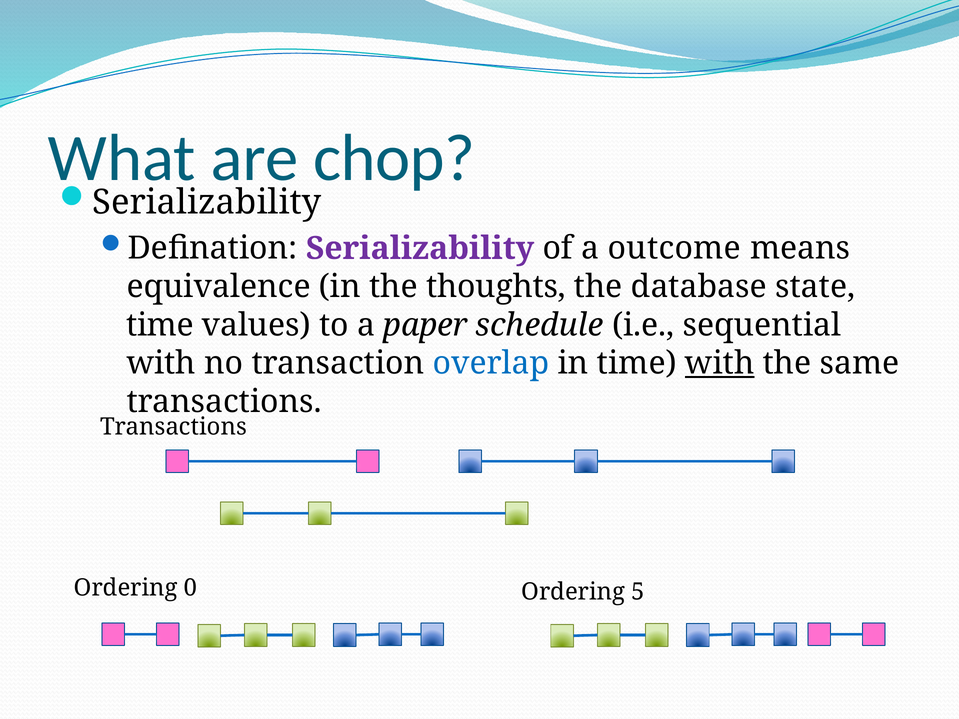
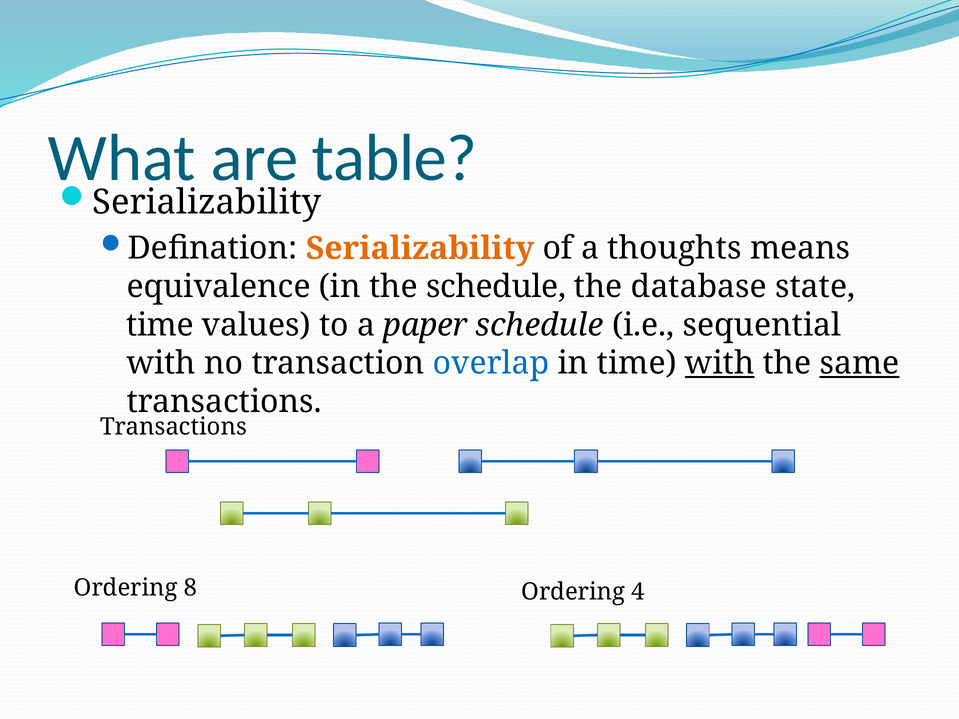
chop: chop -> table (394, 158)
Serializability colour: purple -> orange (420, 248)
outcome: outcome -> thoughts (674, 248)
the thoughts: thoughts -> schedule (496, 287)
same underline: none -> present (860, 364)
0: 0 -> 8 (191, 588)
5: 5 -> 4 (638, 592)
